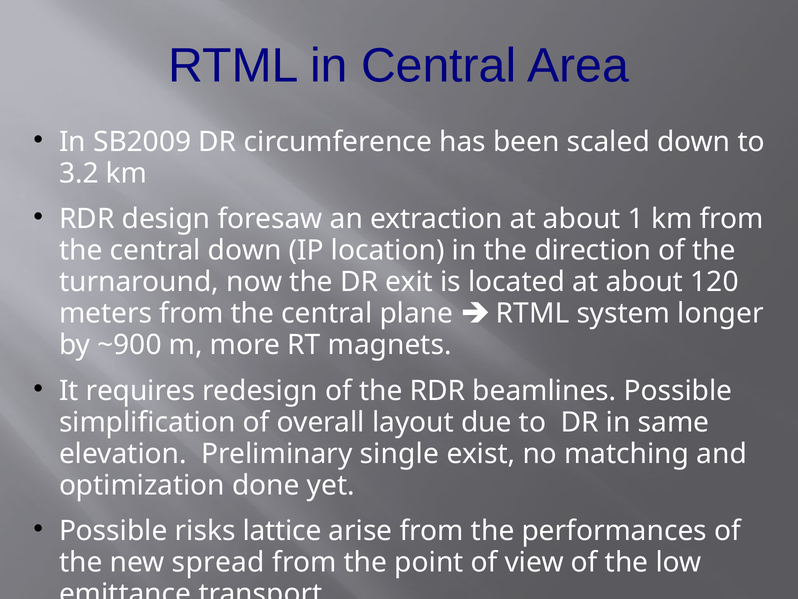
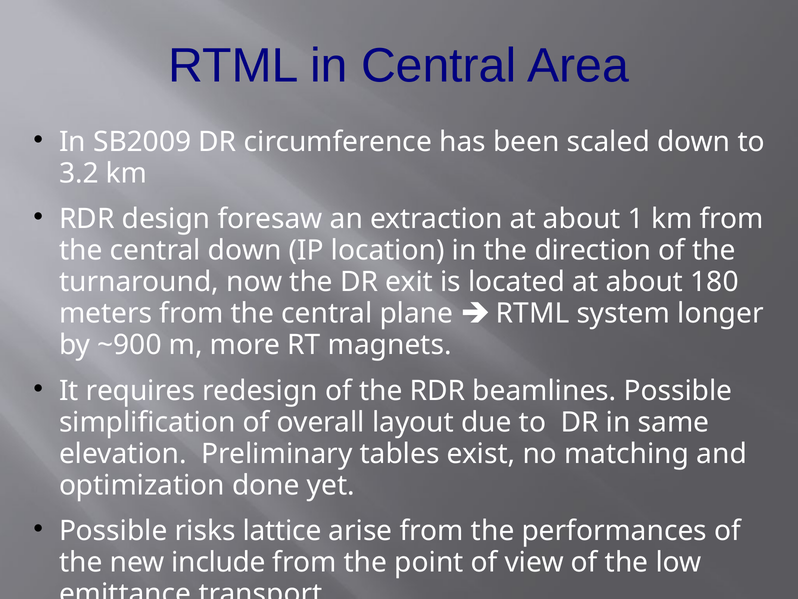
120: 120 -> 180 (714, 282)
single: single -> tables (400, 453)
spread: spread -> include (219, 562)
